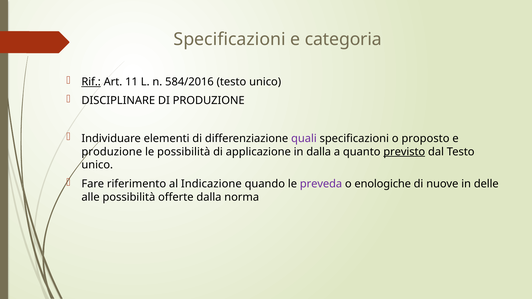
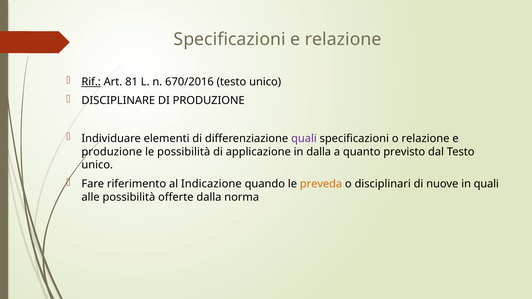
e categoria: categoria -> relazione (343, 39)
11: 11 -> 81 (132, 82)
584/2016: 584/2016 -> 670/2016 (189, 82)
o proposto: proposto -> relazione (426, 138)
previsto underline: present -> none (404, 152)
preveda colour: purple -> orange (321, 184)
enologiche: enologiche -> disciplinari (383, 184)
in delle: delle -> quali (486, 184)
